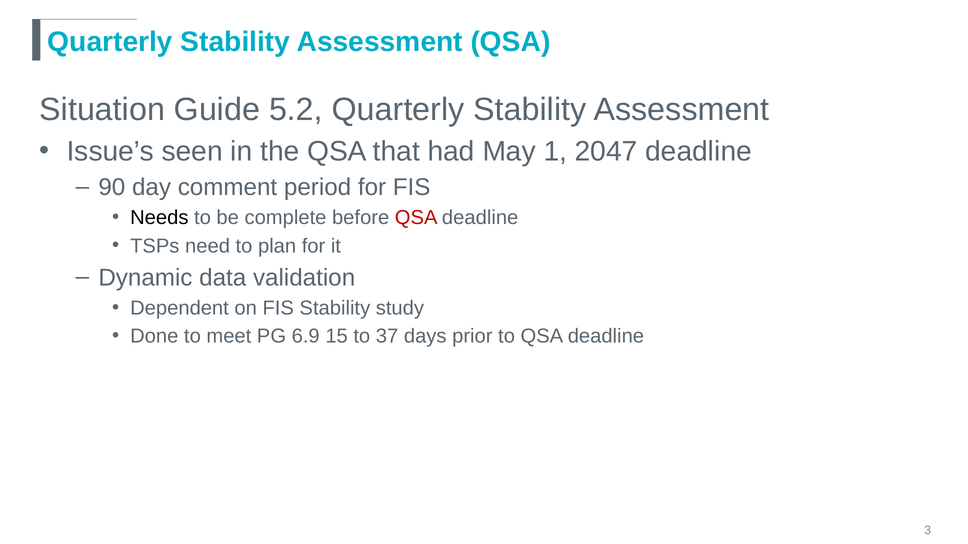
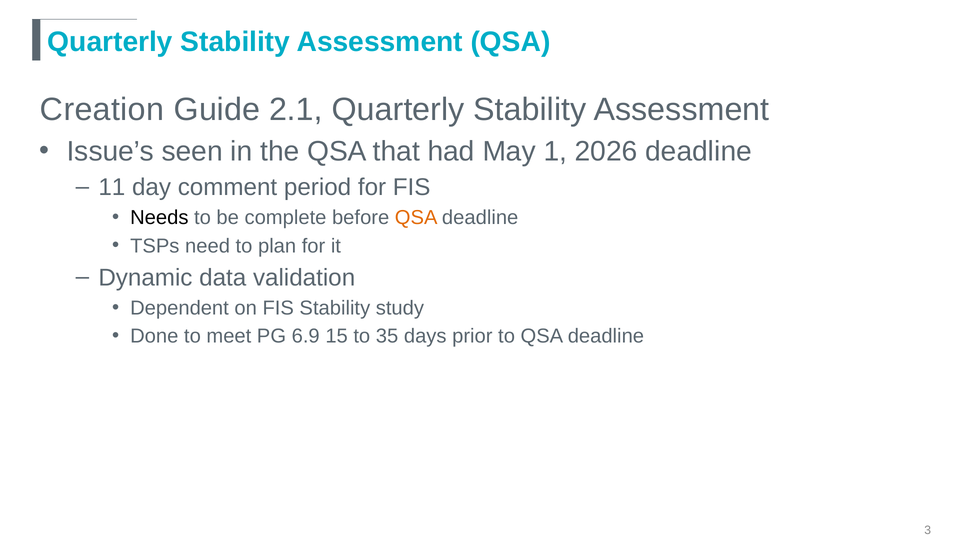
Situation: Situation -> Creation (102, 110)
5.2: 5.2 -> 2.1 (296, 110)
2047: 2047 -> 2026 (606, 152)
90: 90 -> 11 (112, 188)
QSA colour: red -> orange (416, 218)
37: 37 -> 35 (387, 337)
